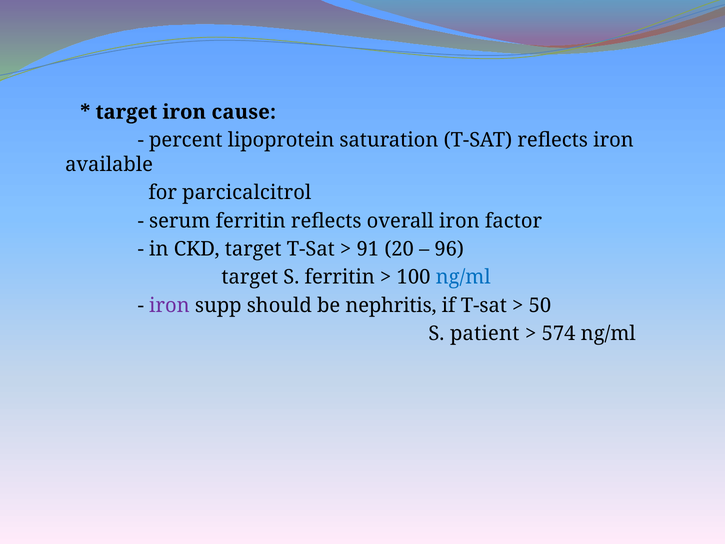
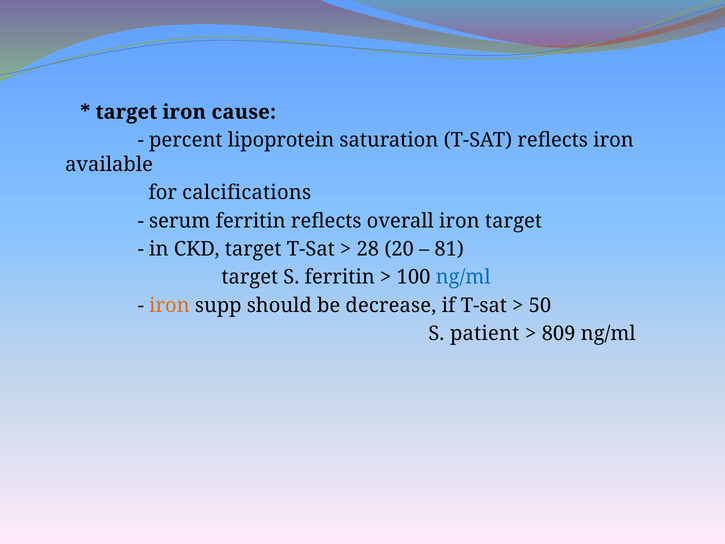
parcicalcitrol: parcicalcitrol -> calcifications (247, 193)
iron factor: factor -> target (514, 221)
91: 91 -> 28 (368, 249)
96: 96 -> 81 (449, 249)
iron colour: purple -> orange (169, 305)
nephritis: nephritis -> decrease (391, 305)
574: 574 -> 809 (559, 334)
